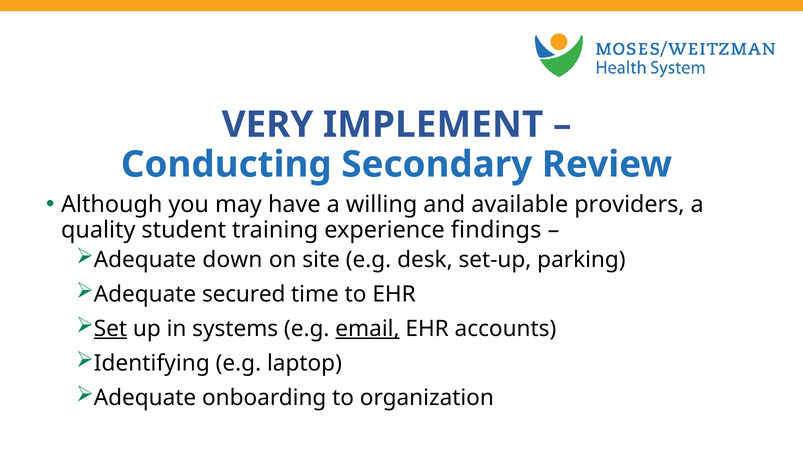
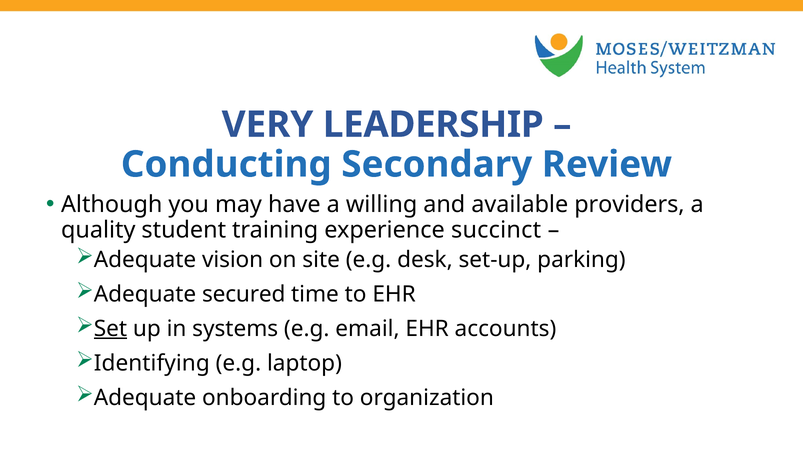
IMPLEMENT: IMPLEMENT -> LEADERSHIP (433, 125)
findings: findings -> succinct (496, 230)
down: down -> vision (233, 260)
email underline: present -> none (367, 328)
